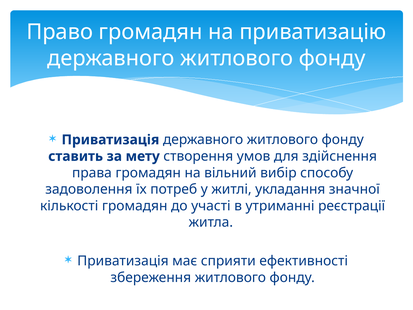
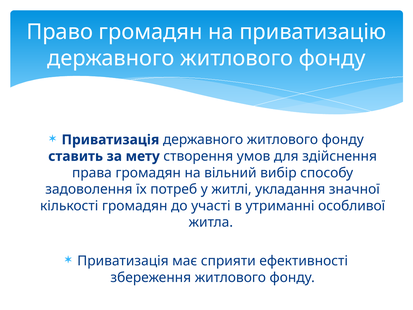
реєстрації: реєстрації -> особливої (352, 206)
